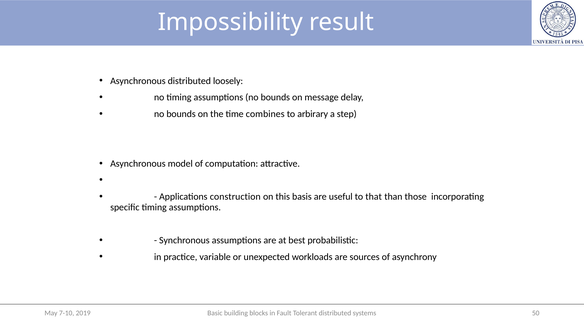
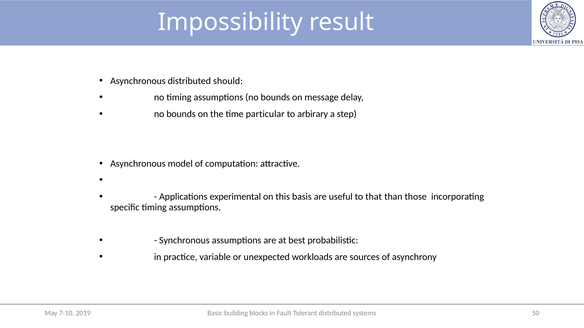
loosely: loosely -> should (228, 81)
combines: combines -> particular (265, 114)
construction: construction -> experimental (235, 197)
